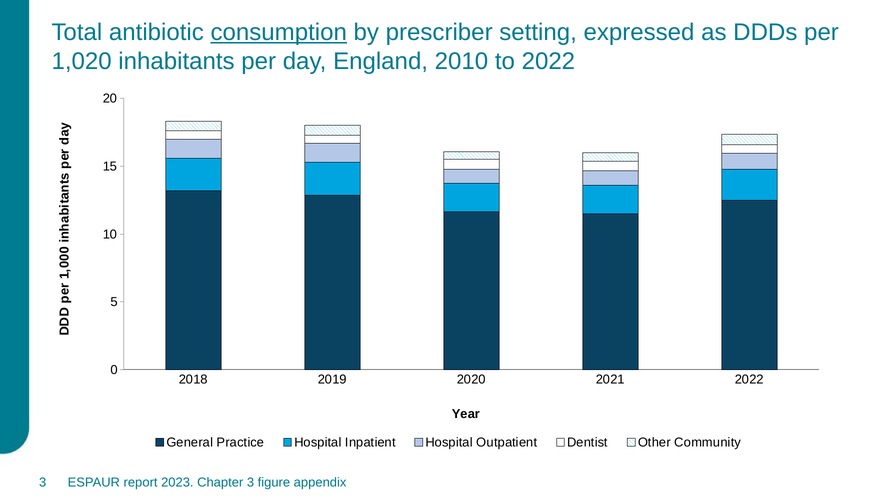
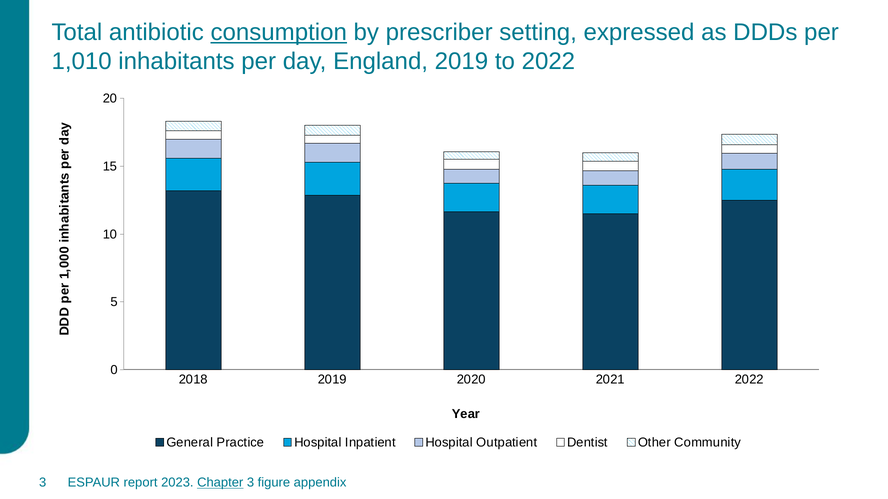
1,020: 1,020 -> 1,010 (82, 61)
England 2010: 2010 -> 2019 (461, 61)
Chapter underline: none -> present (220, 483)
